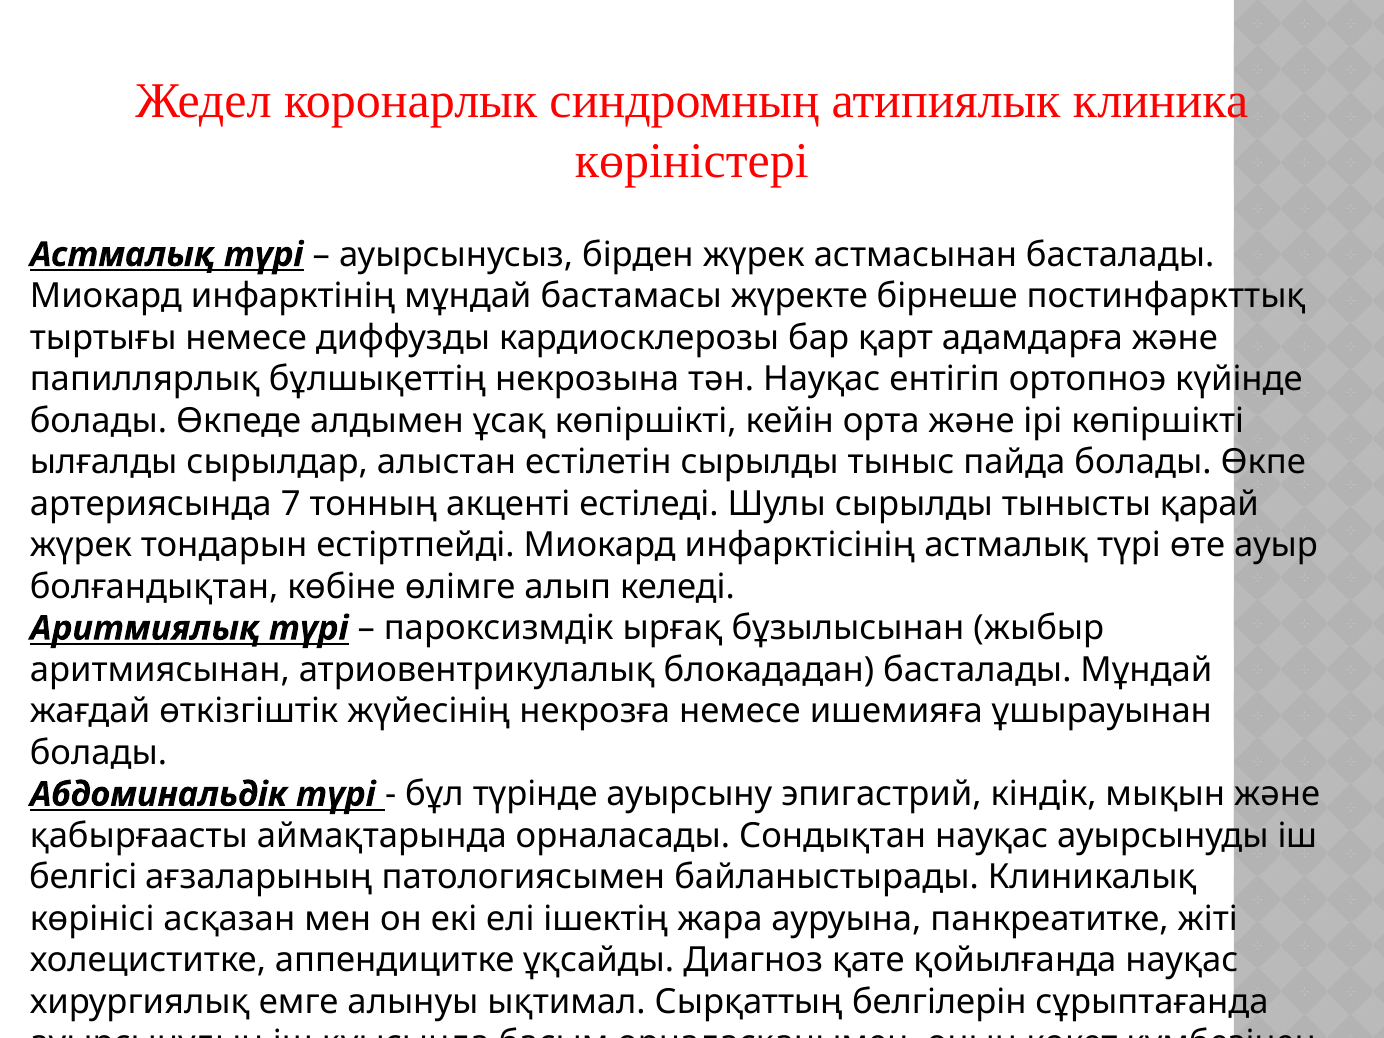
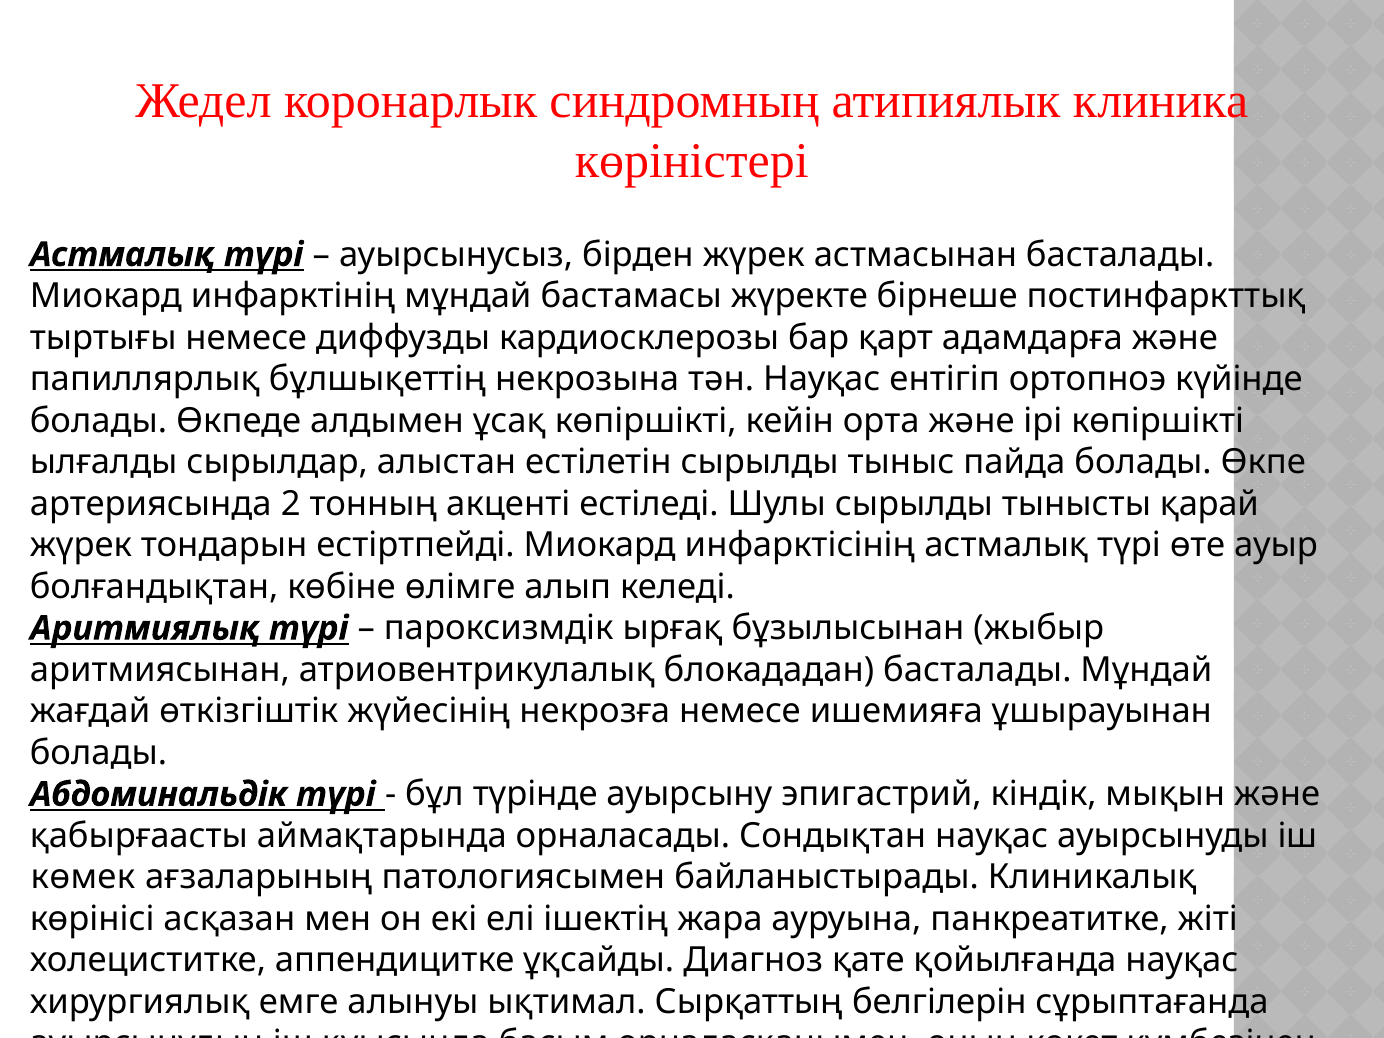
7: 7 -> 2 (291, 504)
белгісі: белгісі -> көмек (83, 877)
